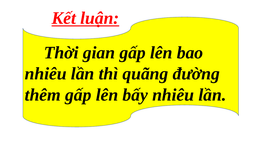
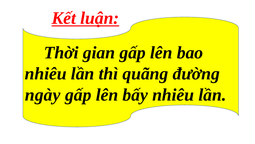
thêm: thêm -> ngày (43, 95)
